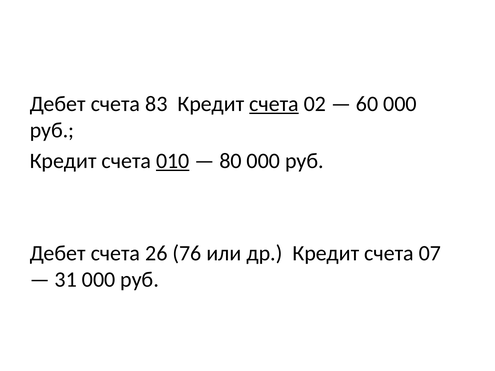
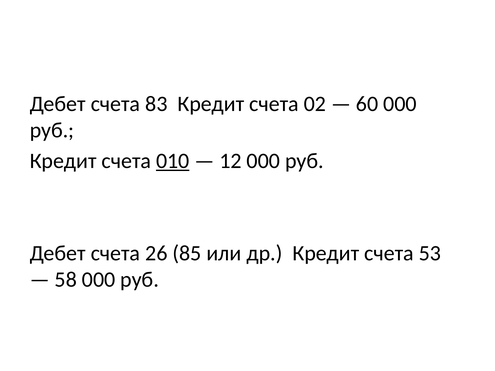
счета underline: present -> none (274, 104)
80: 80 -> 12 (230, 161)
76: 76 -> 85 (187, 253)
07: 07 -> 53 (430, 253)
31: 31 -> 58 (66, 280)
